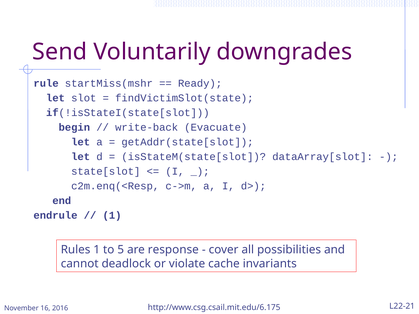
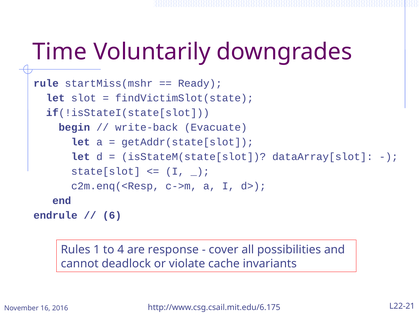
Send: Send -> Time (60, 52)
1: 1 -> 6 (112, 215)
5: 5 -> 4 (121, 250)
